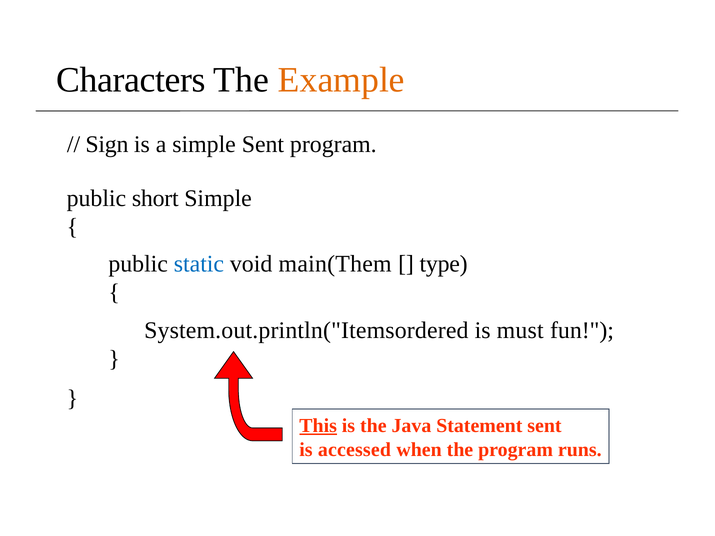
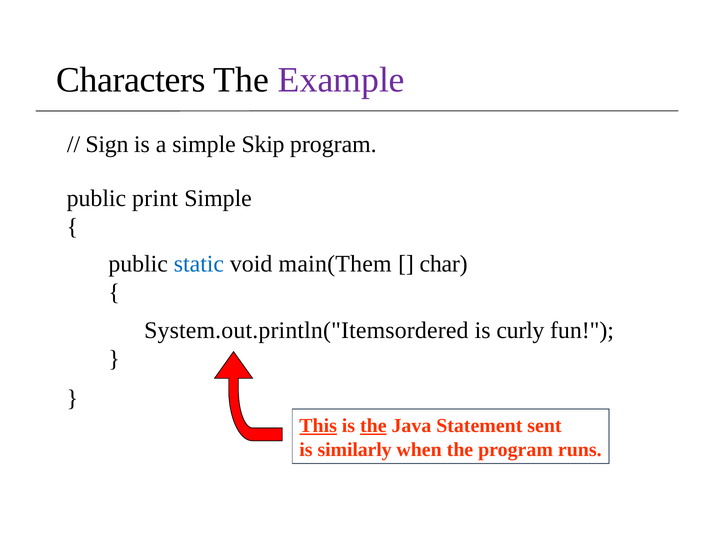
Example colour: orange -> purple (341, 80)
simple Sent: Sent -> Skip (263, 145)
short: short -> print (155, 198)
type: type -> char (444, 264)
must: must -> curly (520, 331)
the underline: none -> present (373, 426)
accessed: accessed -> similarly (355, 450)
